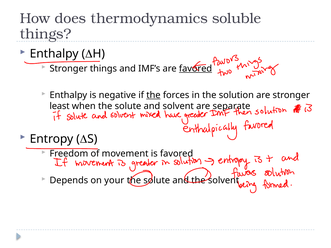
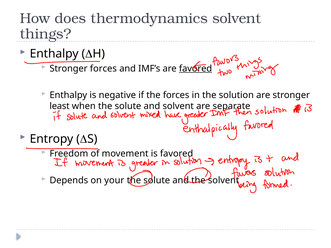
thermodynamics soluble: soluble -> solvent (237, 18)
Stronger things: things -> forces (103, 69)
the underline: present -> none (153, 95)
